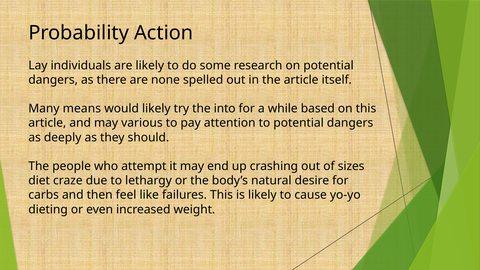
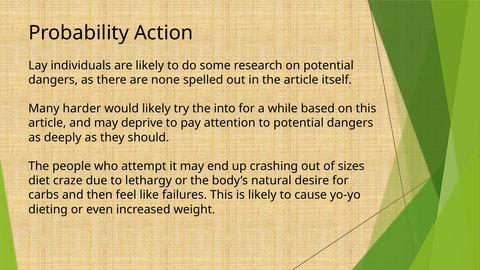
means: means -> harder (82, 109)
various: various -> deprive (142, 123)
